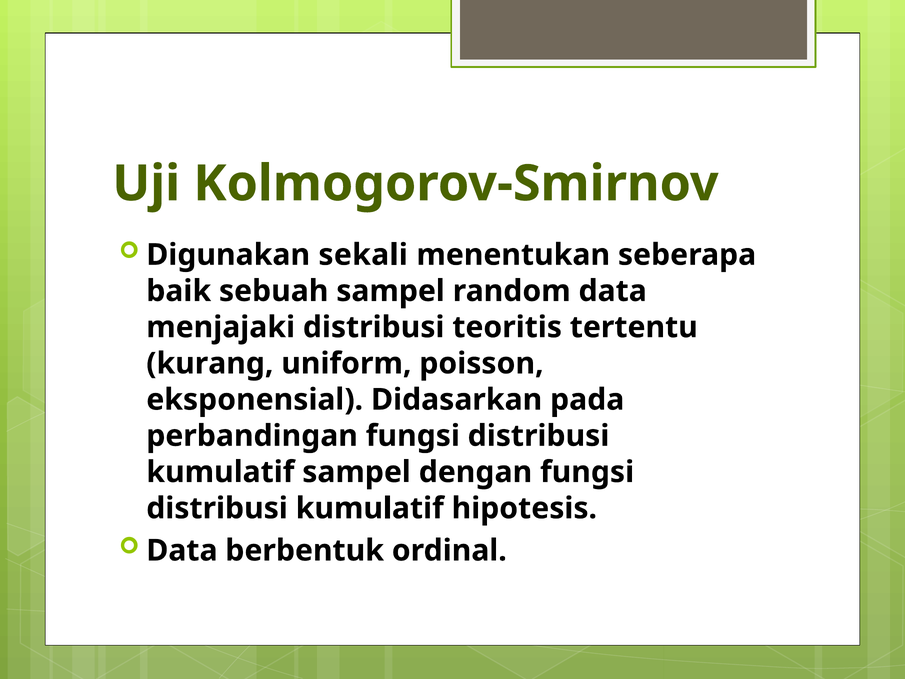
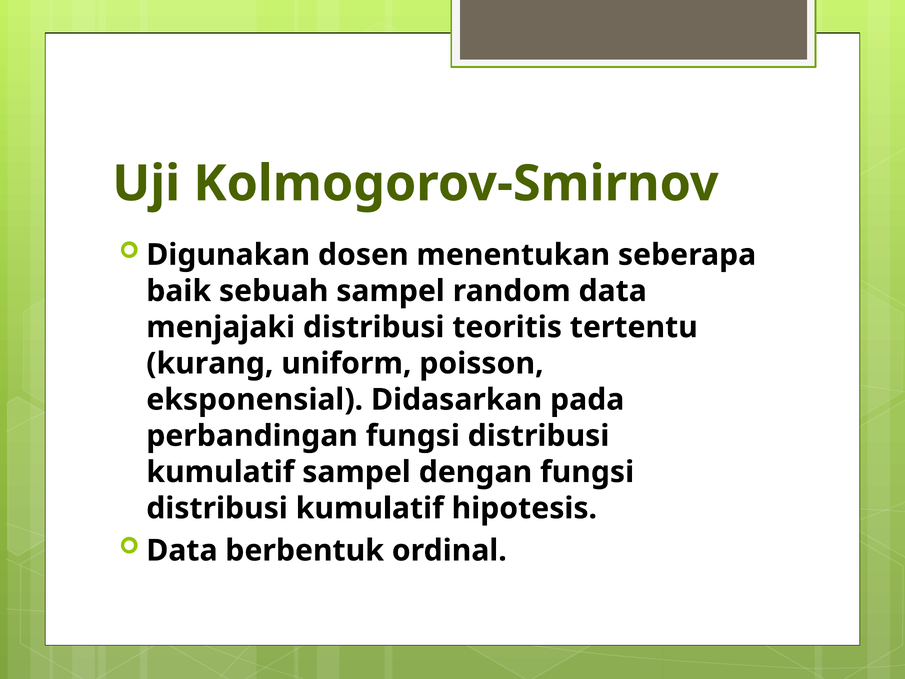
sekali: sekali -> dosen (363, 255)
